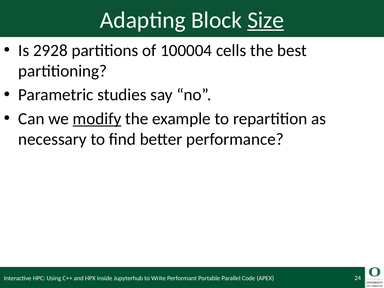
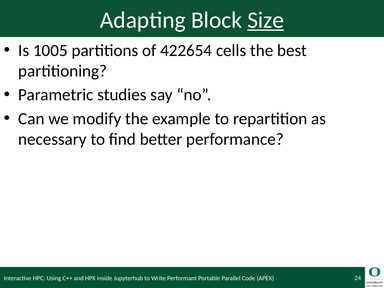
2928: 2928 -> 1005 (50, 50)
100004: 100004 -> 422654 (186, 50)
modify underline: present -> none (97, 119)
